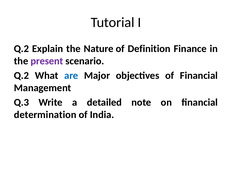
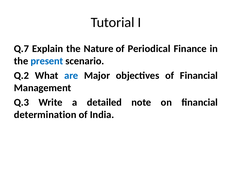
Q.2: Q.2 -> Q.7 (21, 49)
Definition: Definition -> Periodical (149, 49)
present colour: purple -> blue (47, 61)
